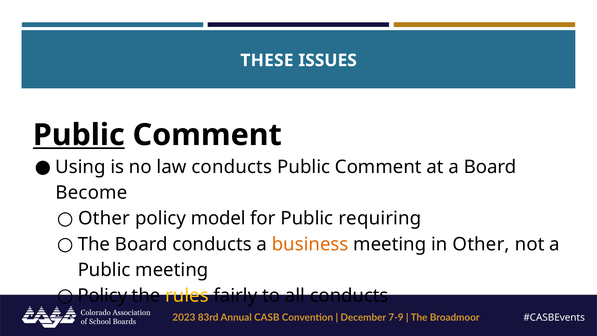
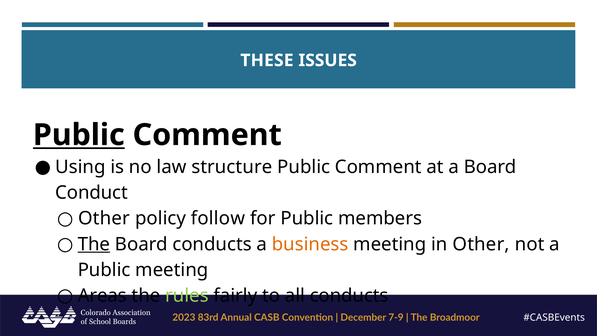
law conducts: conducts -> structure (232, 167)
Become: Become -> Conduct (92, 193)
model: model -> follow (218, 218)
requiring: requiring -> members (380, 218)
The underline: none -> present (94, 244)
Policy: Policy -> Areas (102, 296)
rules colour: yellow -> light green (187, 296)
